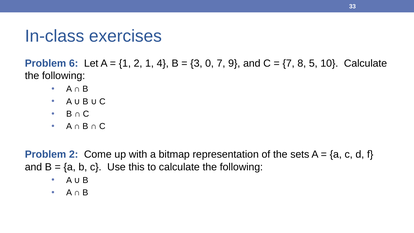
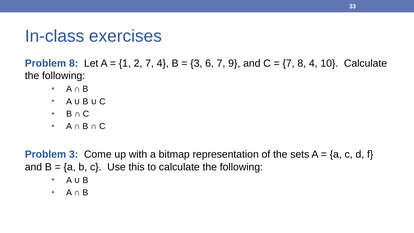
Problem 6: 6 -> 8 (74, 63)
2 1: 1 -> 7 (150, 63)
0: 0 -> 6 (210, 63)
8 5: 5 -> 4 (313, 63)
Problem 2: 2 -> 3 (74, 154)
